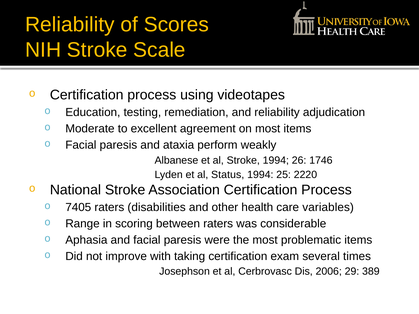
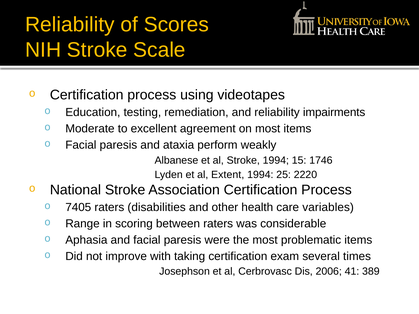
adjudication: adjudication -> impairments (334, 112)
26: 26 -> 15 (299, 160)
Status: Status -> Extent (228, 175)
29: 29 -> 41 (352, 272)
